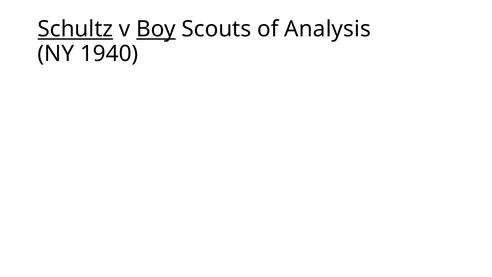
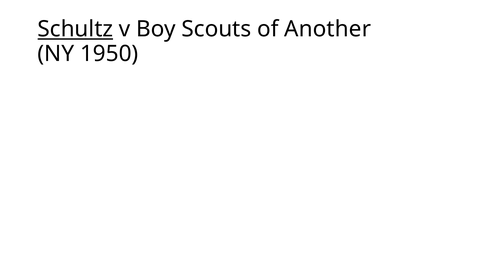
Boy underline: present -> none (156, 29)
Analysis: Analysis -> Another (328, 29)
1940: 1940 -> 1950 (109, 54)
